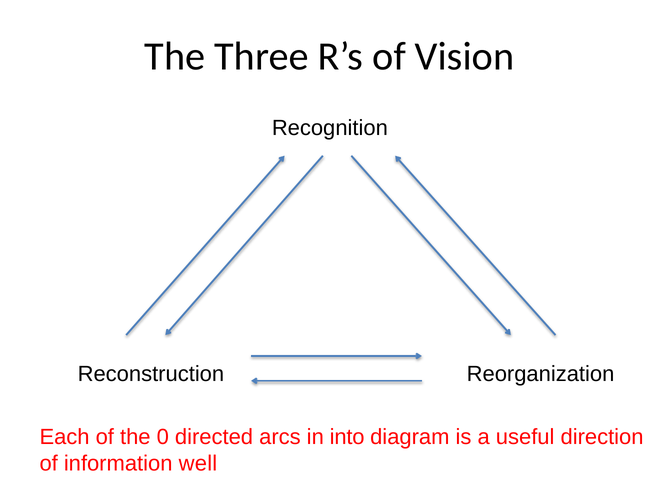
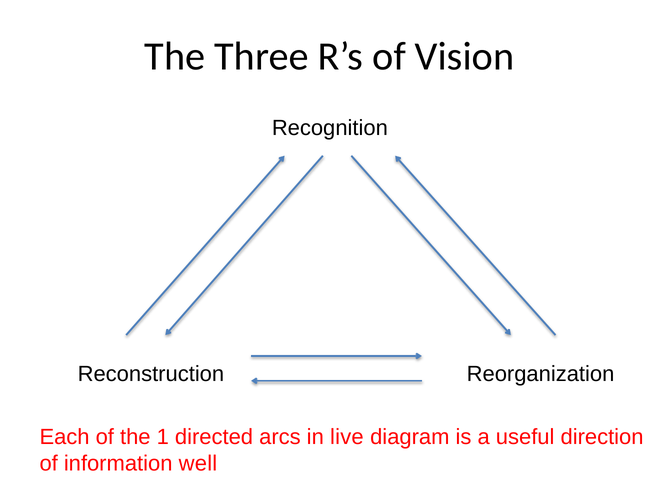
0: 0 -> 1 (163, 437)
into: into -> live (347, 437)
